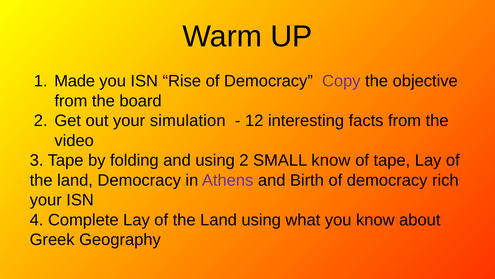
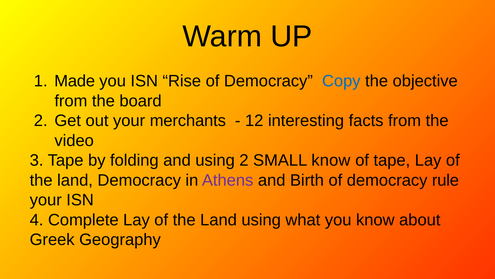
Copy colour: purple -> blue (341, 81)
simulation: simulation -> merchants (188, 121)
rich: rich -> rule (445, 180)
